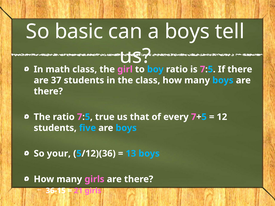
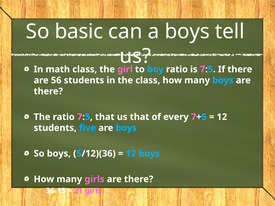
37: 37 -> 56 (56, 80)
7:5 true: true -> that (105, 117)
So your: your -> boys (59, 154)
13: 13 -> 12 (131, 154)
